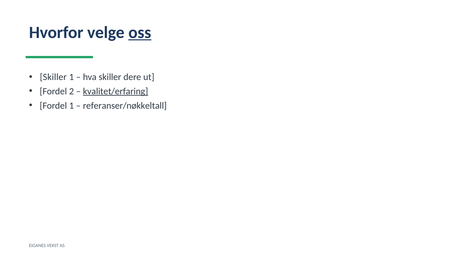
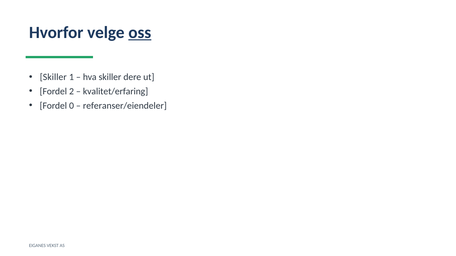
kvalitet/erfaring underline: present -> none (116, 91)
Fordel 1: 1 -> 0 (72, 106)
referanser/nøkkeltall: referanser/nøkkeltall -> referanser/eiendeler (125, 106)
